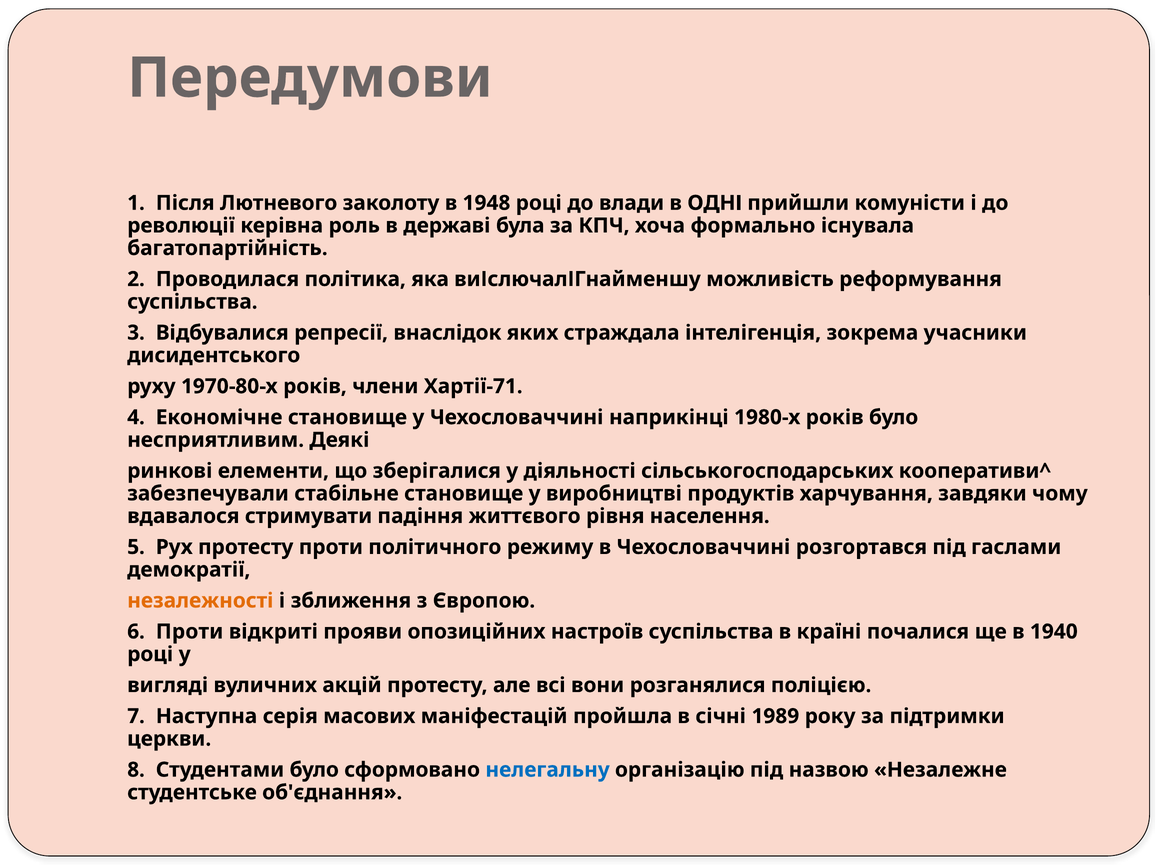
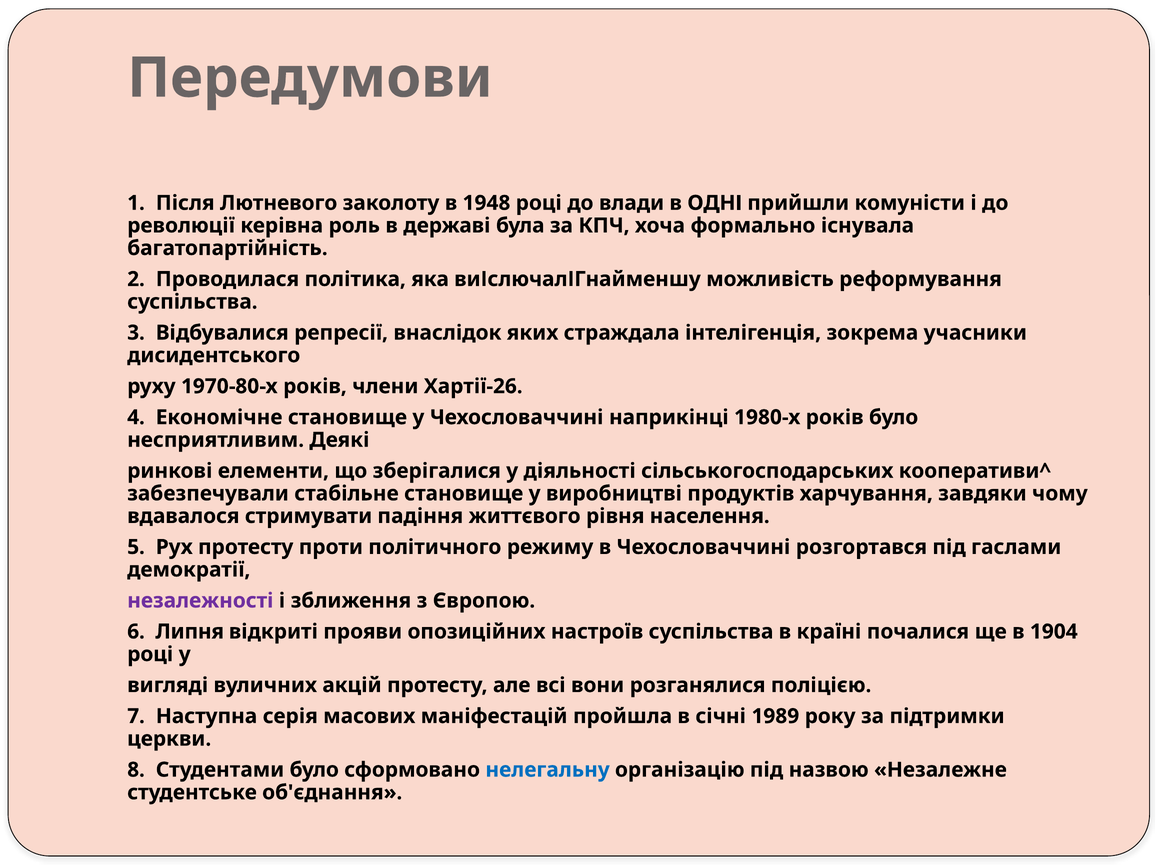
Хартії-71: Хартії-71 -> Хартії-26 (473, 387)
незалежності colour: orange -> purple (200, 601)
6 Проти: Проти -> Липня (190, 632)
1940: 1940 -> 1904 (1054, 632)
